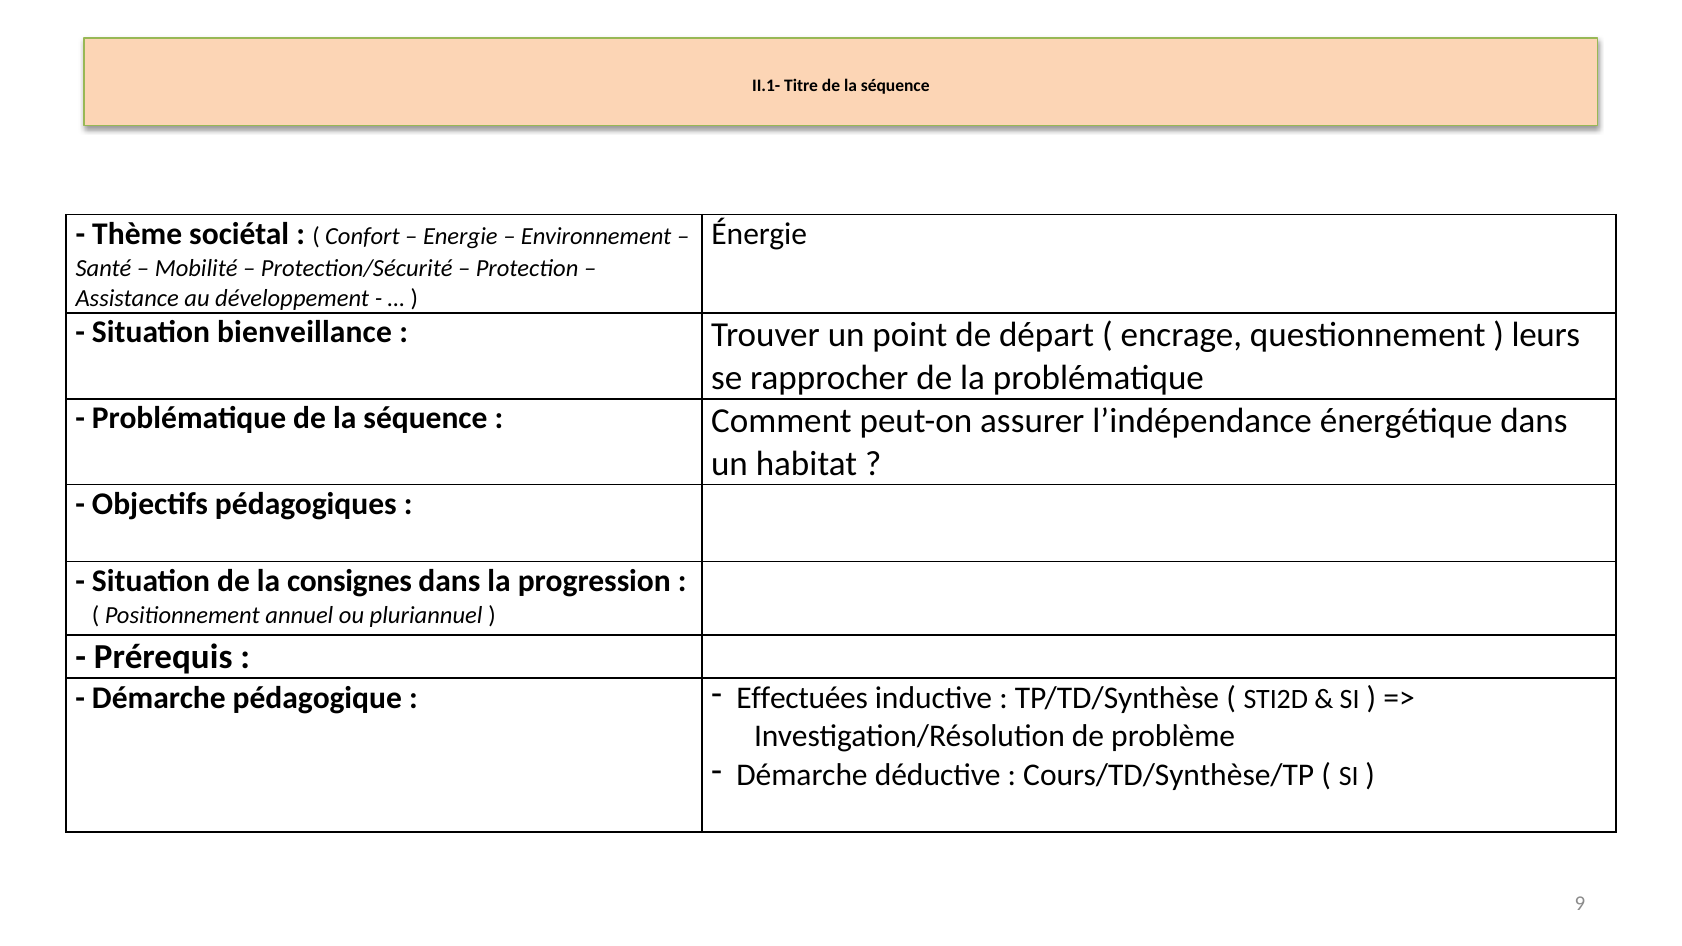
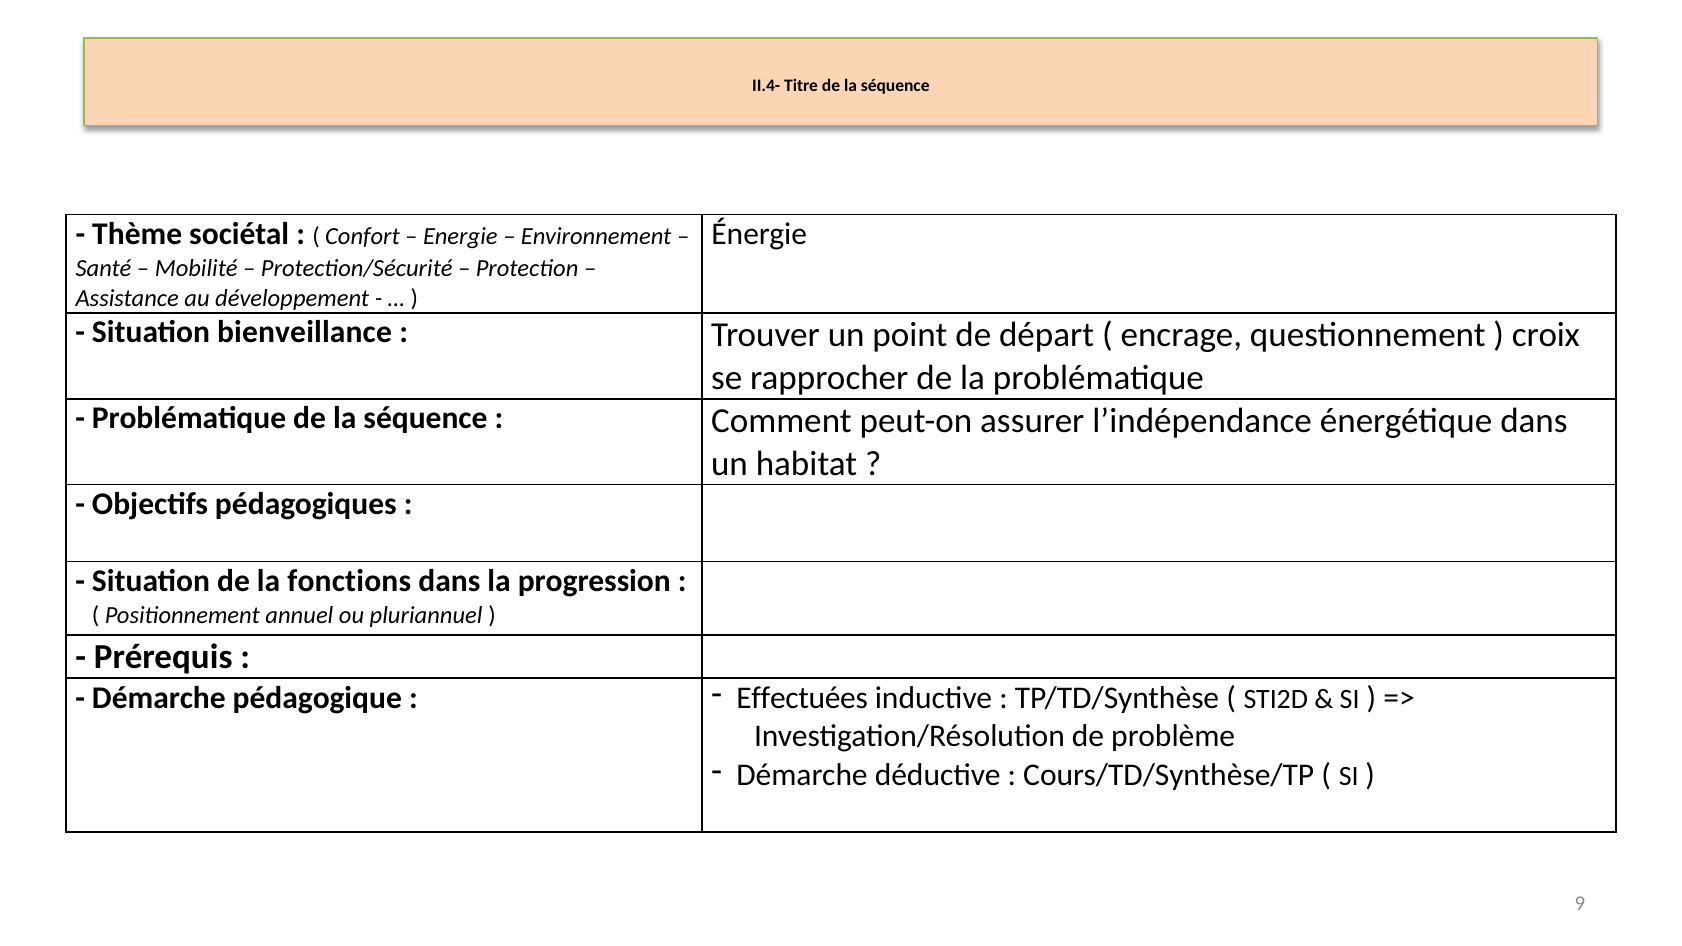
II.1-: II.1- -> II.4- (766, 85)
leurs: leurs -> croix (1546, 335)
consignes: consignes -> fonctions (349, 581)
